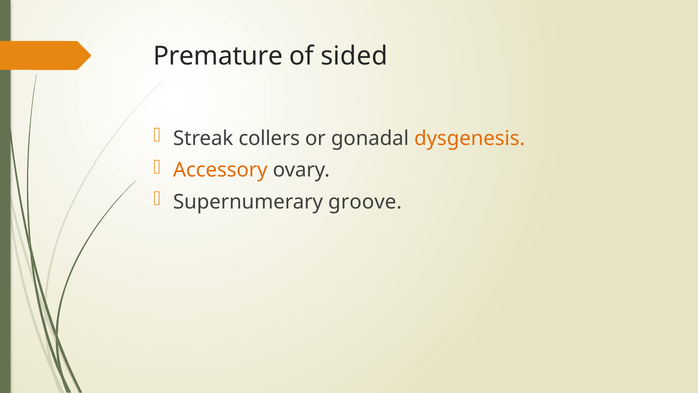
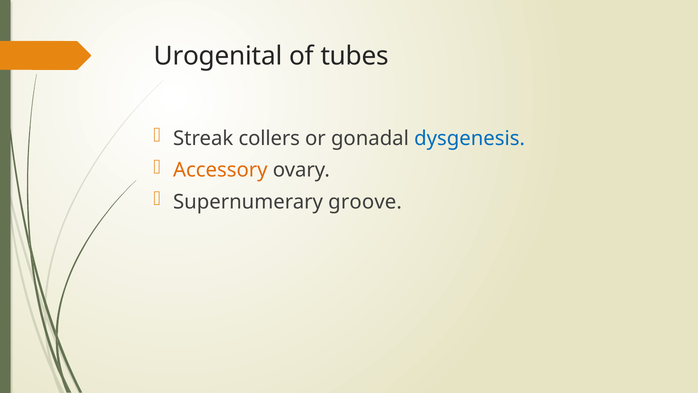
Premature: Premature -> Urogenital (218, 56)
sided: sided -> tubes (355, 56)
dysgenesis colour: orange -> blue (470, 138)
